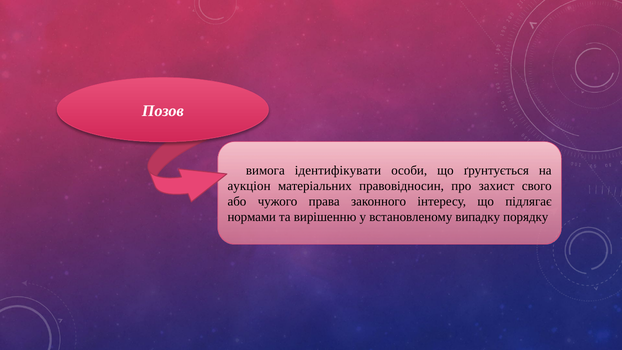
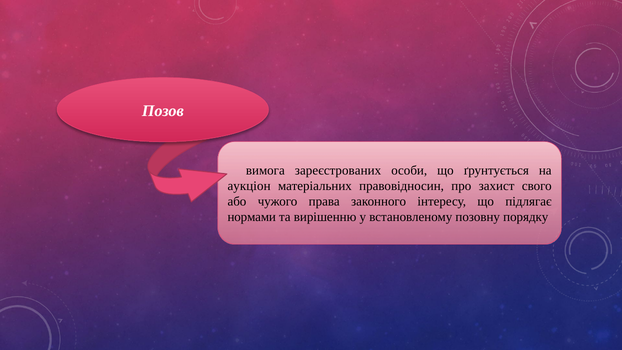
ідентифікувати: ідентифікувати -> зареєстрованих (338, 170)
випадку: випадку -> позовну (478, 217)
